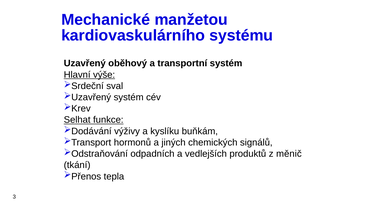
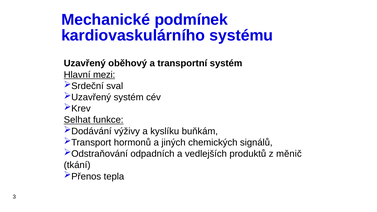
manžetou: manžetou -> podmínek (191, 20)
výše: výše -> mezi (104, 75)
